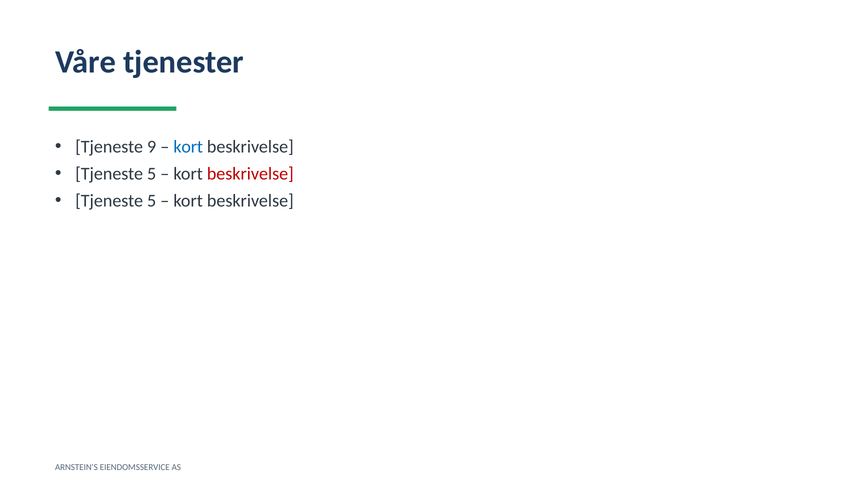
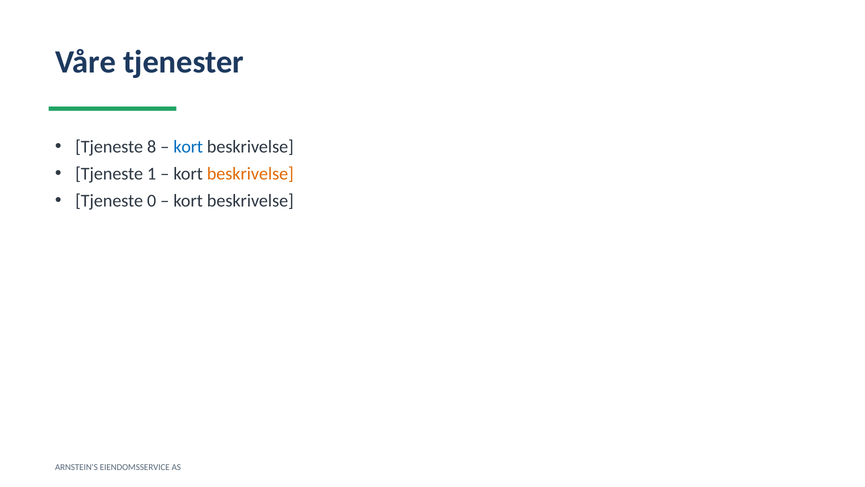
9: 9 -> 8 (152, 147)
5: 5 -> 1 (152, 174)
beskrivelse colour: red -> orange (250, 174)
5: 5 -> 0 (152, 201)
